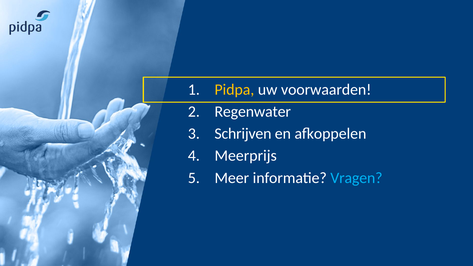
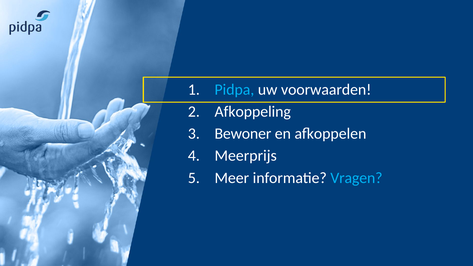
Pidpa colour: yellow -> light blue (234, 90)
Regenwater: Regenwater -> Afkoppeling (253, 112)
Schrijven: Schrijven -> Bewoner (243, 134)
